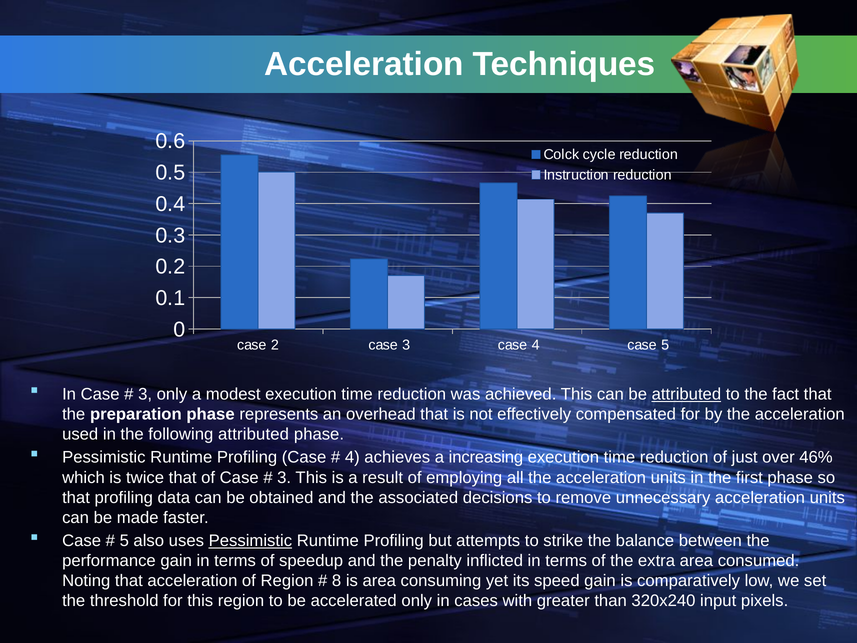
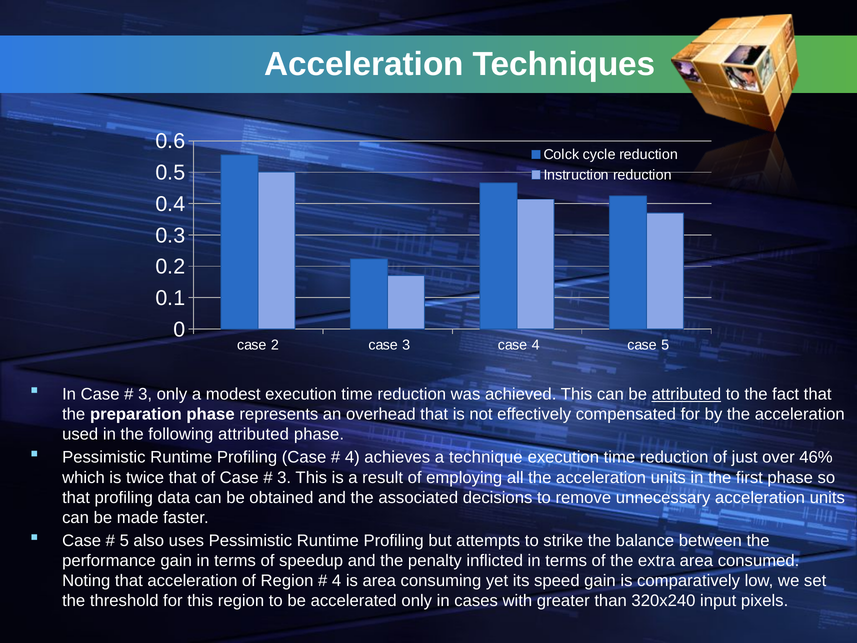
increasing: increasing -> technique (486, 457)
Pessimistic underline: present -> none (250, 541)
8: 8 -> 4 (337, 581)
